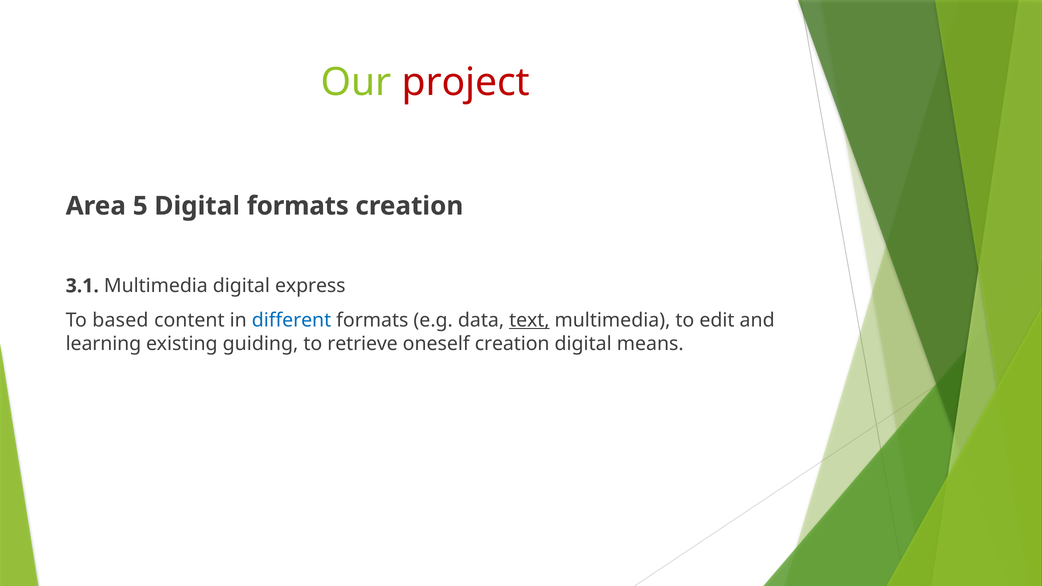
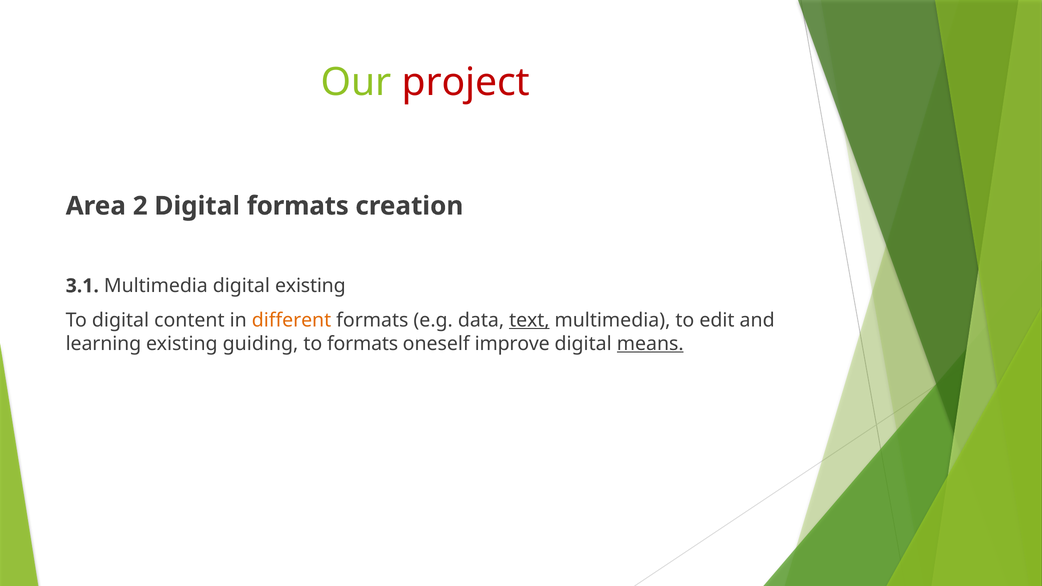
5: 5 -> 2 (140, 206)
digital express: express -> existing (310, 286)
To based: based -> digital (121, 320)
diﬀerent colour: blue -> orange (292, 320)
to retrieve: retrieve -> formats (363, 344)
oneself creation: creation -> improve (512, 344)
means underline: none -> present (650, 344)
